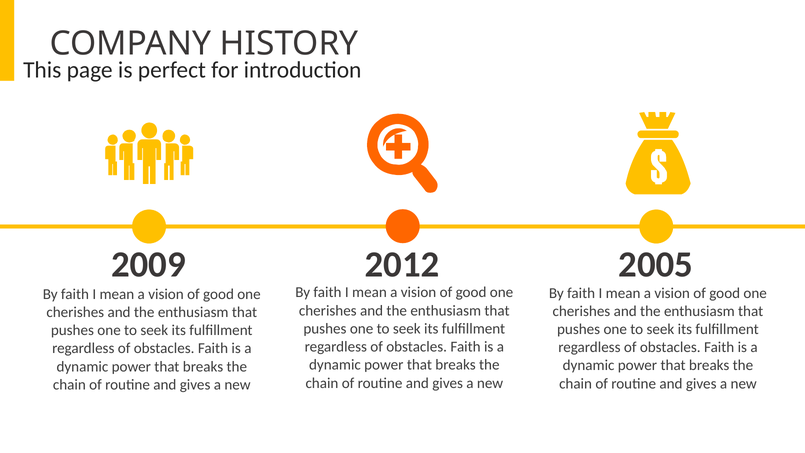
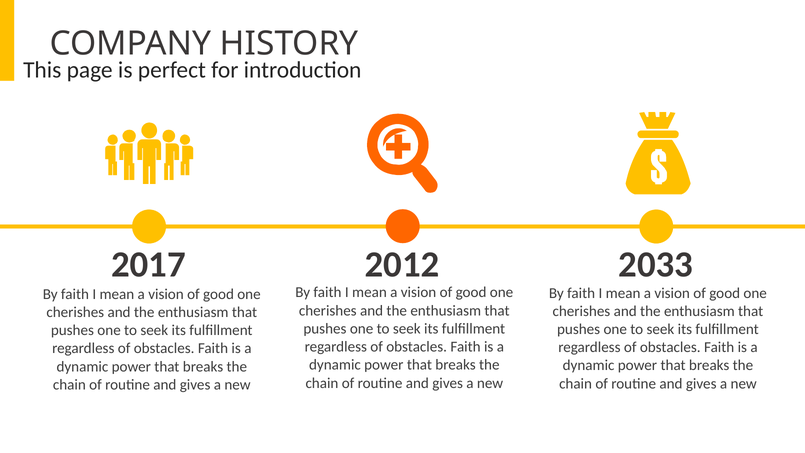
2009: 2009 -> 2017 (148, 265)
2005: 2005 -> 2033 (656, 265)
